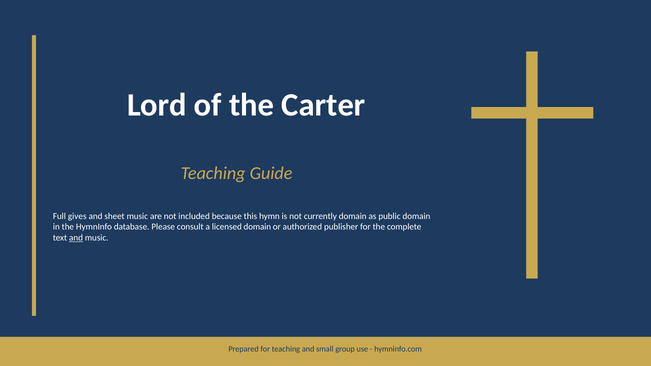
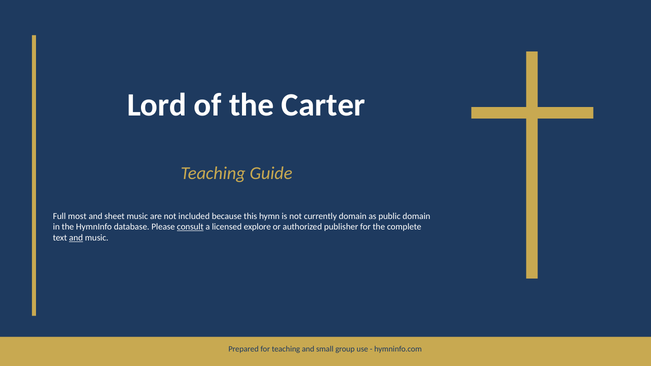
gives: gives -> most (77, 216)
consult underline: none -> present (190, 227)
licensed domain: domain -> explore (257, 227)
